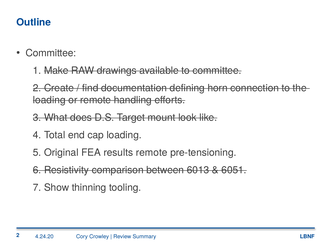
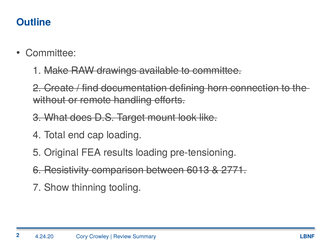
loading: loading -> without (49, 100)
results remote: remote -> loading (152, 153)
6051: 6051 -> 2771 (234, 171)
